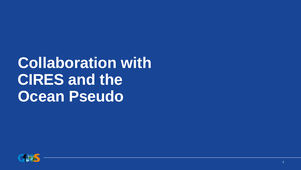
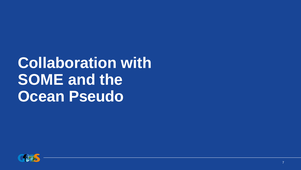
CIRES: CIRES -> SOME (41, 79)
